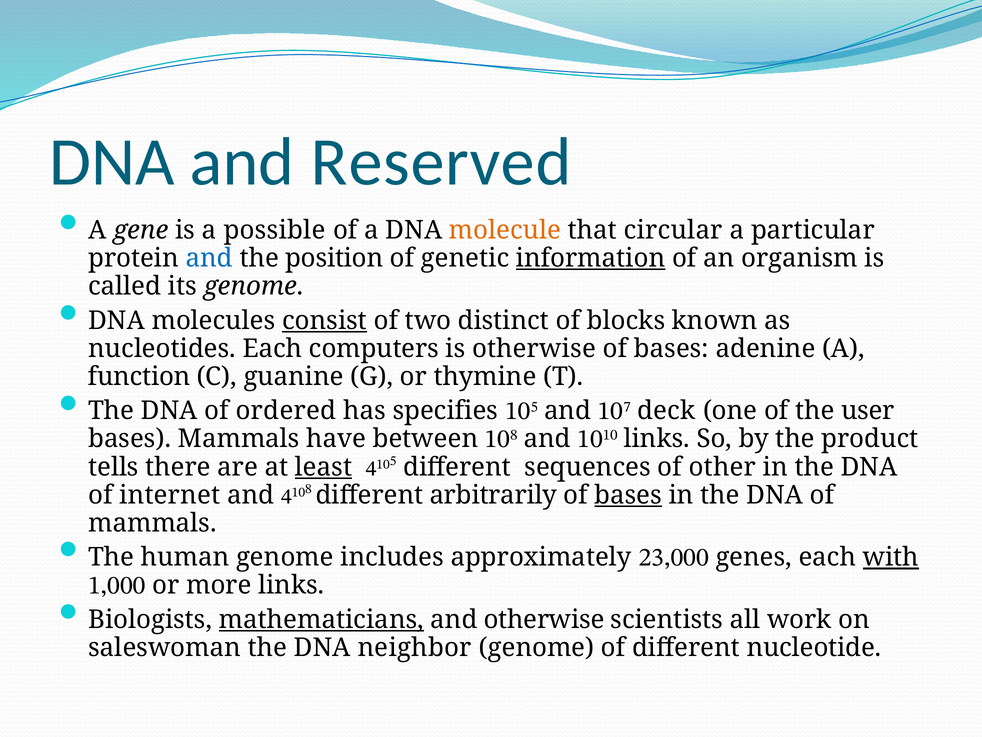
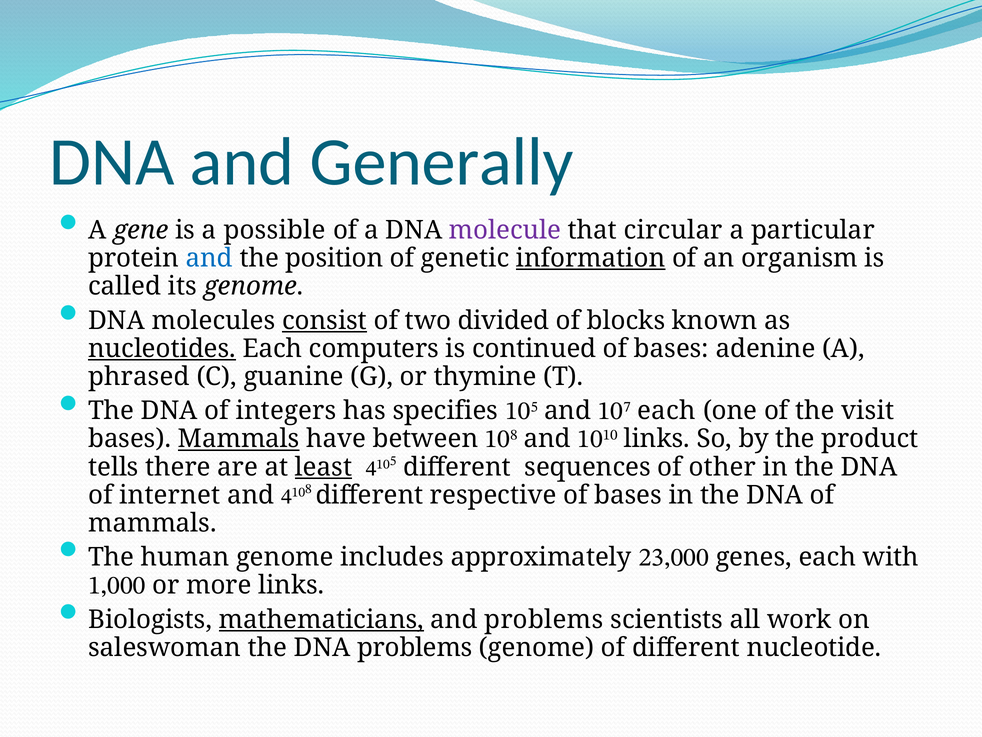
Reserved: Reserved -> Generally (442, 162)
molecule colour: orange -> purple (505, 230)
distinct: distinct -> divided (504, 320)
nucleotides underline: none -> present (162, 348)
is otherwise: otherwise -> continued (534, 348)
function: function -> phrased (139, 376)
ordered: ordered -> integers (286, 411)
deck: deck -> each (666, 411)
user: user -> visit (868, 411)
Mammals underline: none -> present (239, 439)
arbitrarily: arbitrarily -> respective (493, 495)
bases underline: present -> none (628, 495)
with underline: present -> none (891, 557)
and otherwise: otherwise -> problems (544, 619)
DNA neighbor: neighbor -> problems (415, 647)
